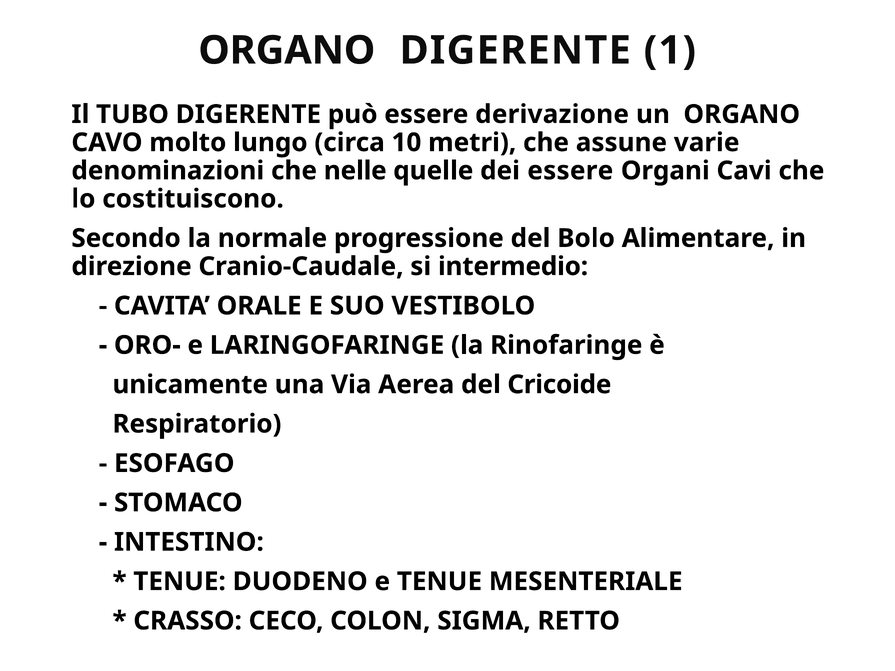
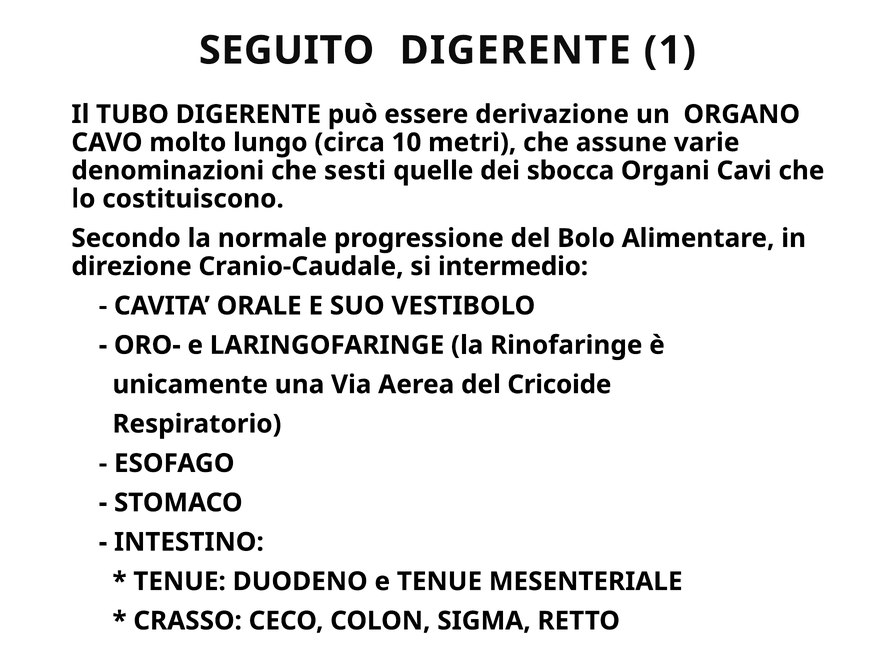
ORGANO: ORGANO -> SEGUITO (287, 51)
nelle: nelle -> sesti (355, 171)
dei essere: essere -> sbocca (571, 171)
